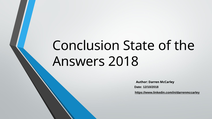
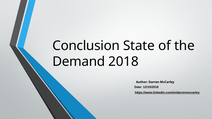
Answers: Answers -> Demand (79, 62)
